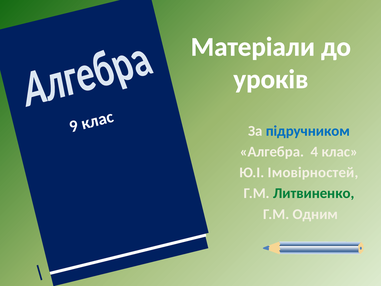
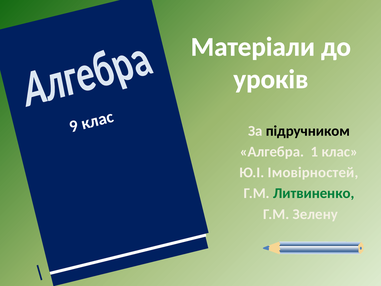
підручником colour: blue -> black (308, 131)
4: 4 -> 1 (314, 152)
Одним: Одним -> Зелену (315, 214)
